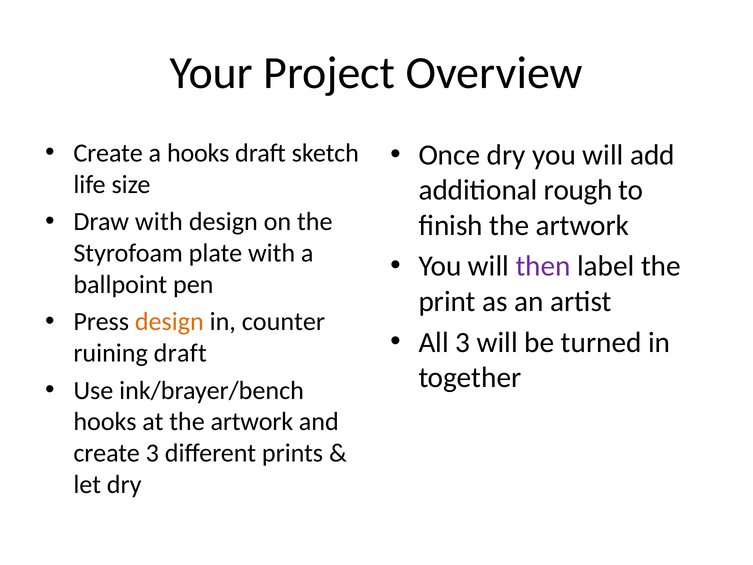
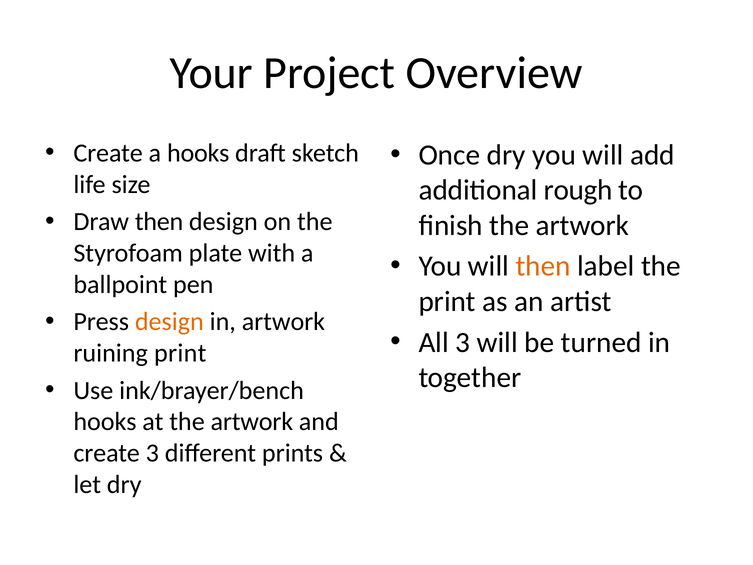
Draw with: with -> then (159, 222)
then colour: purple -> orange (543, 266)
in counter: counter -> artwork (283, 322)
ruining draft: draft -> print (180, 353)
